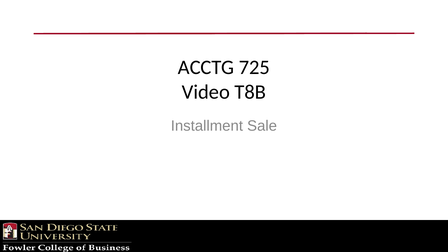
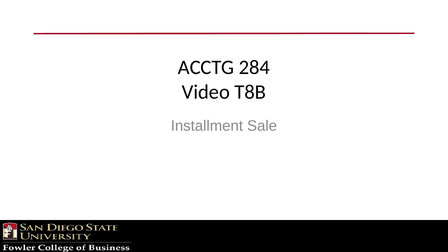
725: 725 -> 284 (254, 67)
